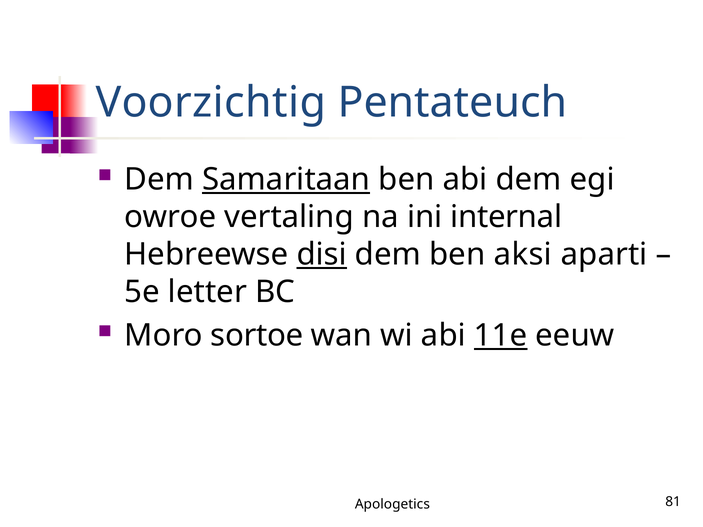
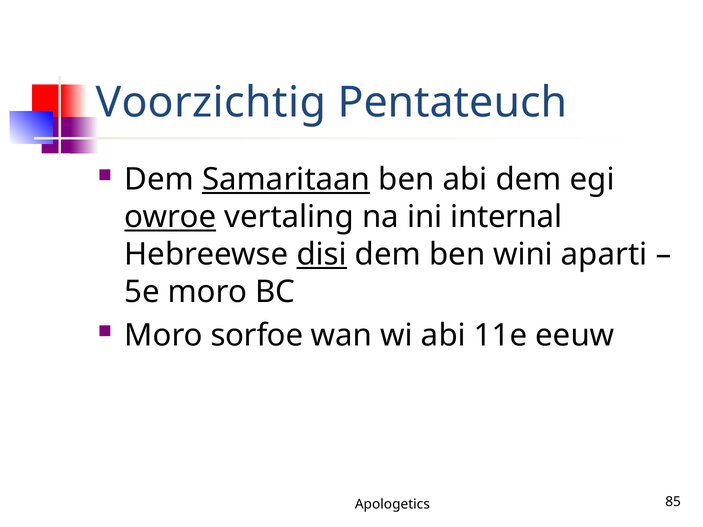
owroe underline: none -> present (170, 217)
aksi: aksi -> wini (523, 255)
5e letter: letter -> moro (208, 292)
sortoe: sortoe -> sorfoe (257, 336)
11e underline: present -> none (501, 336)
81: 81 -> 85 (673, 502)
